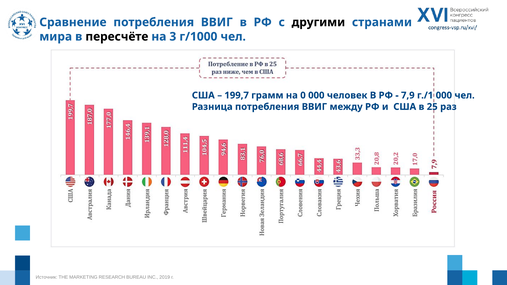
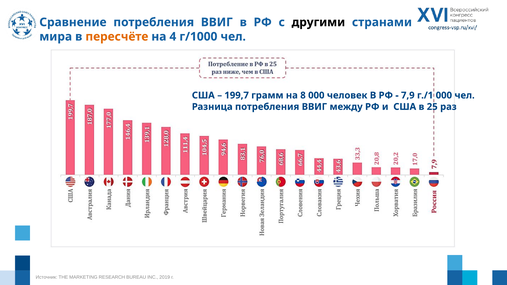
пересчёте colour: black -> orange (117, 37)
3: 3 -> 4 (173, 37)
0: 0 -> 8 (303, 95)
